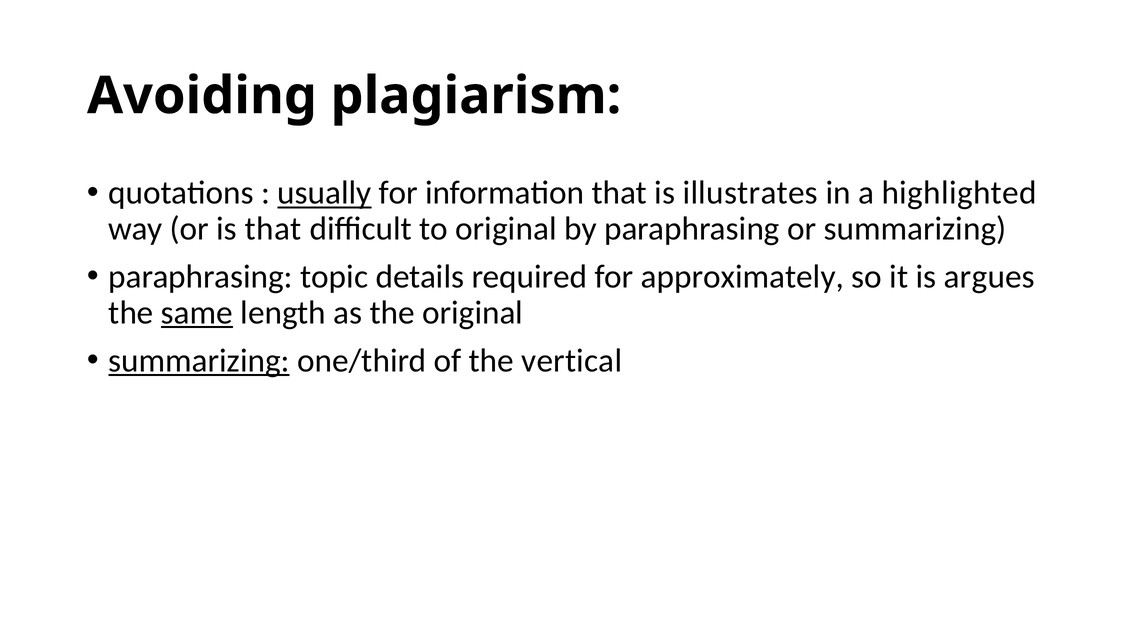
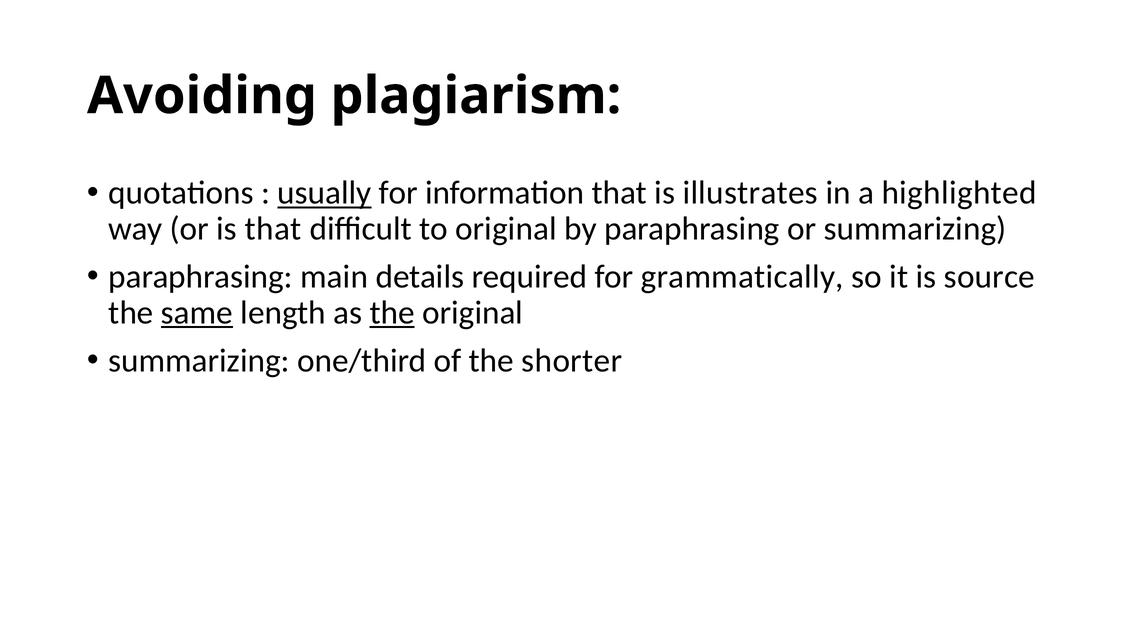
topic: topic -> main (334, 277)
approximately: approximately -> grammatically (742, 277)
argues: argues -> source (989, 277)
the underline: none -> present (392, 313)
summarizing underline: present -> none (199, 360)
vertical: vertical -> shorter (572, 360)
